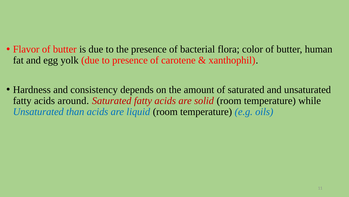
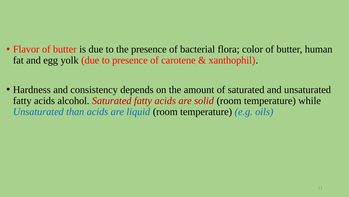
around: around -> alcohol (73, 100)
